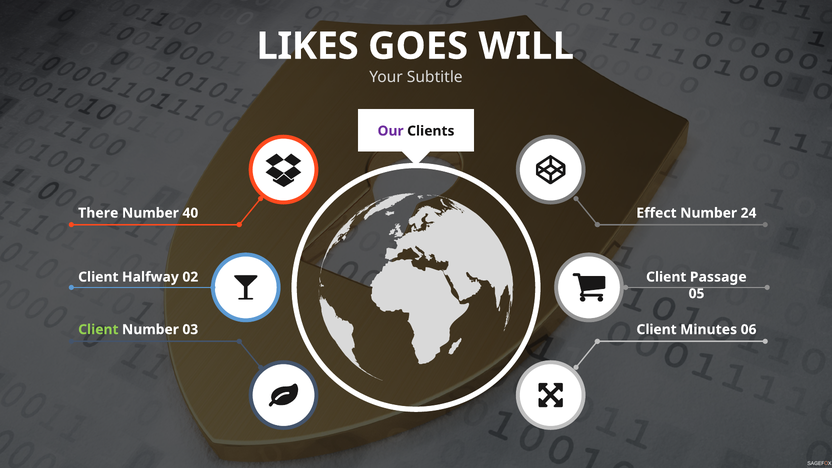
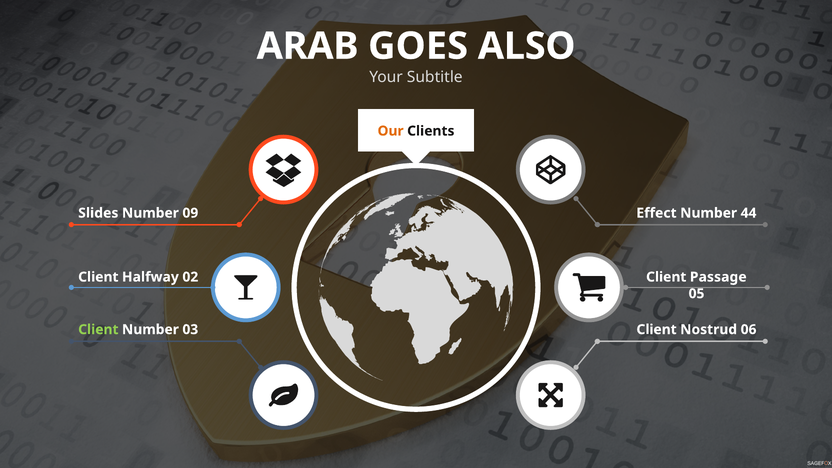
LIKES: LIKES -> ARAB (308, 46)
WILL: WILL -> ALSO (527, 46)
Our colour: purple -> orange (391, 131)
There: There -> Slides (98, 213)
40: 40 -> 09 (190, 213)
24: 24 -> 44 (749, 213)
Minutes: Minutes -> Nostrud (709, 330)
